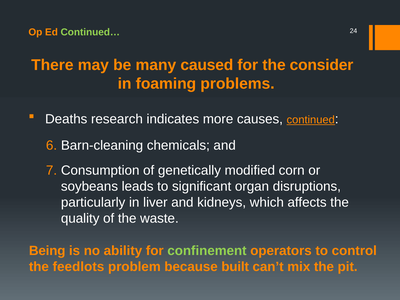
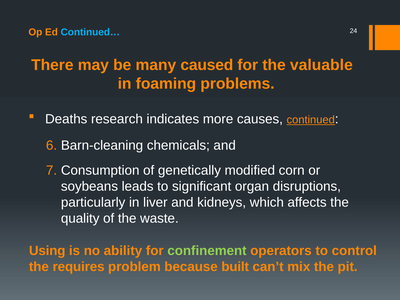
Continued… colour: light green -> light blue (90, 32)
consider: consider -> valuable (321, 65)
Being: Being -> Using (47, 251)
feedlots: feedlots -> requires (79, 267)
